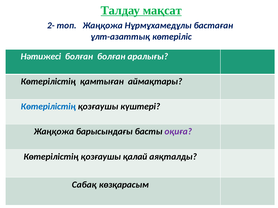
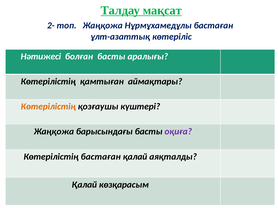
болған болған: болған -> басты (111, 57)
Көтерілістің colour: blue -> orange (48, 107)
қозғаушы: қозғаушы -> бастаған (101, 157)
Сабақ: Сабақ -> Қалай (84, 185)
